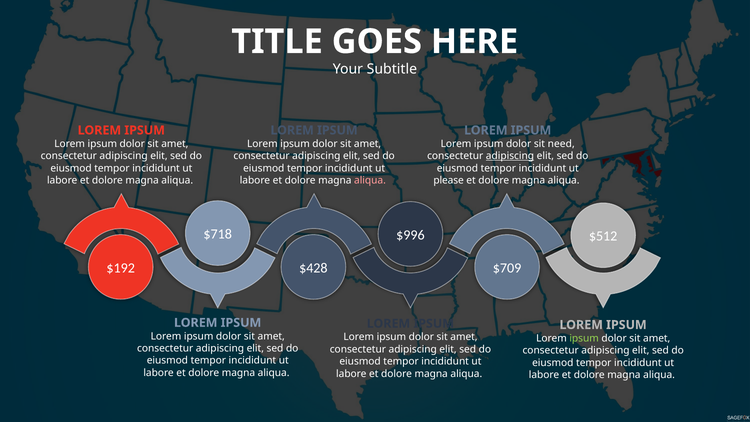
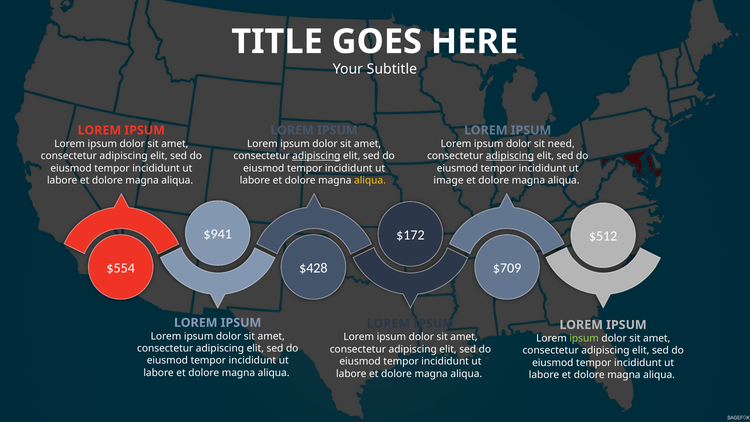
adipiscing underline: none -> present (316, 156)
aliqua colour: pink -> yellow (370, 180)
please: please -> image (449, 180)
$718: $718 -> $941 (218, 234)
$996: $996 -> $172 (410, 235)
$192: $192 -> $554 (121, 268)
